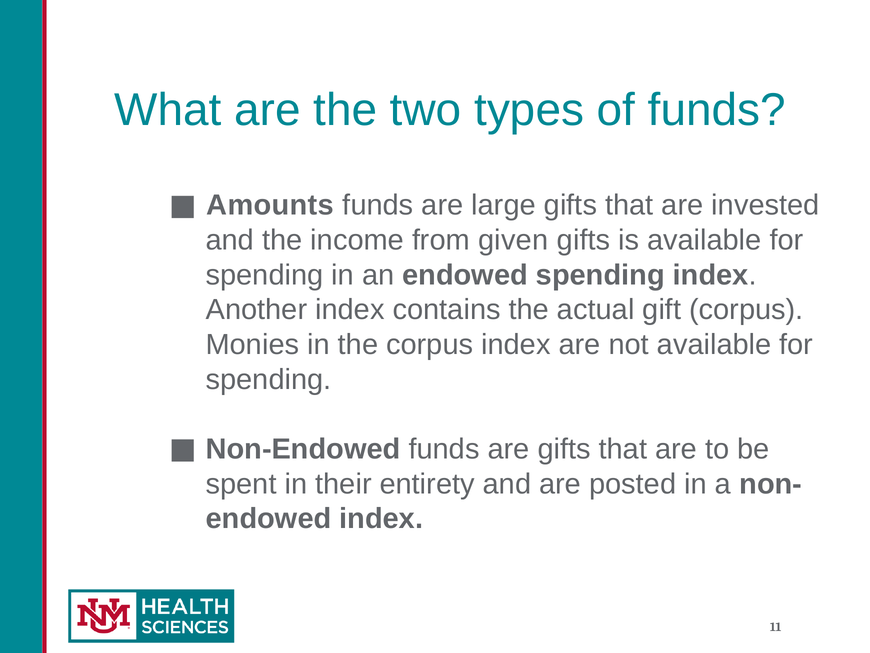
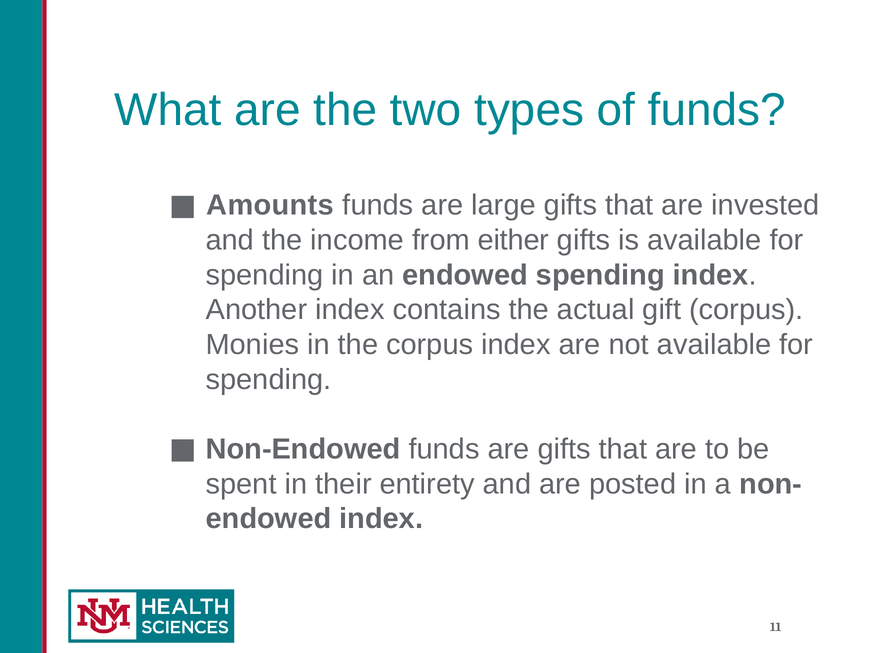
given: given -> either (514, 240)
